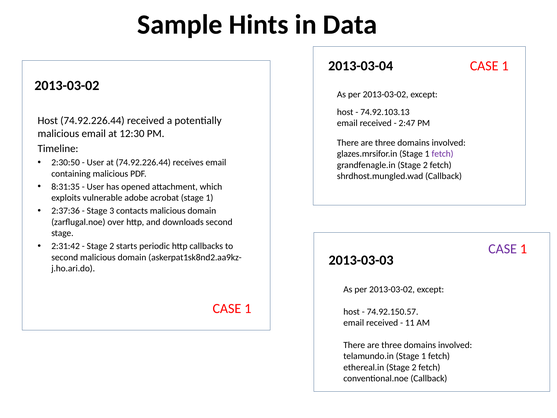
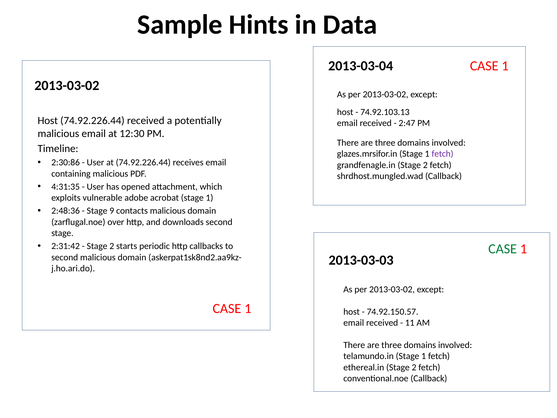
2:30:50: 2:30:50 -> 2:30:86 (66, 162)
8:31:35: 8:31:35 -> 4:31:35 (66, 187)
2:37:36: 2:37:36 -> 2:48:36 (66, 211)
3: 3 -> 9 (112, 211)
CASE colour: purple -> green (503, 249)
